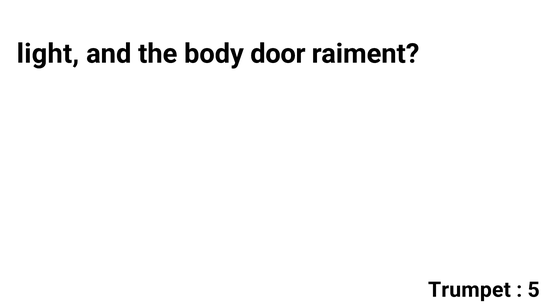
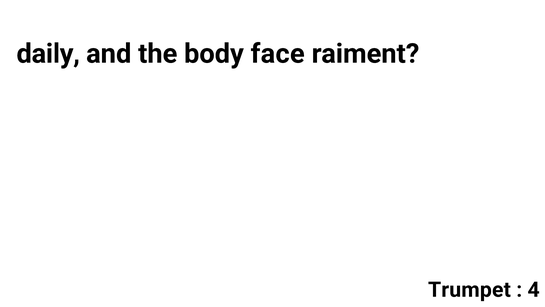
light: light -> daily (48, 54)
door: door -> face (278, 54)
5: 5 -> 4 (534, 289)
